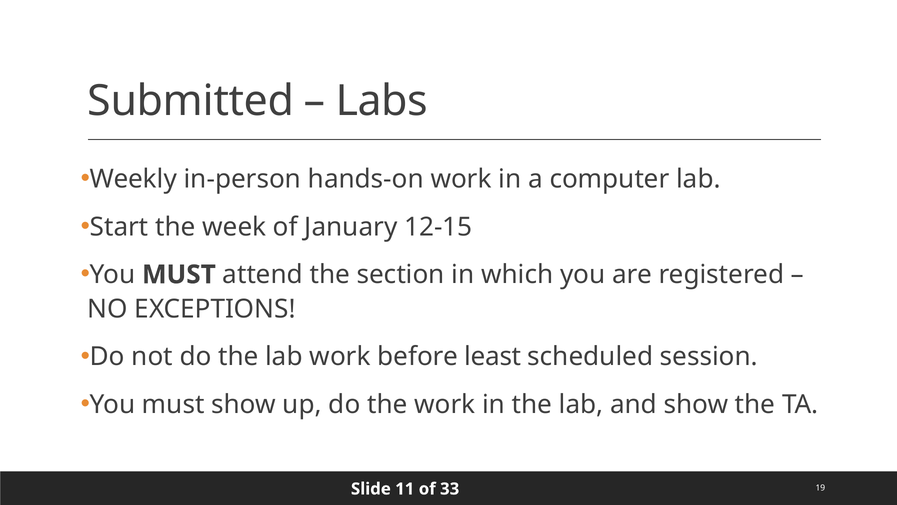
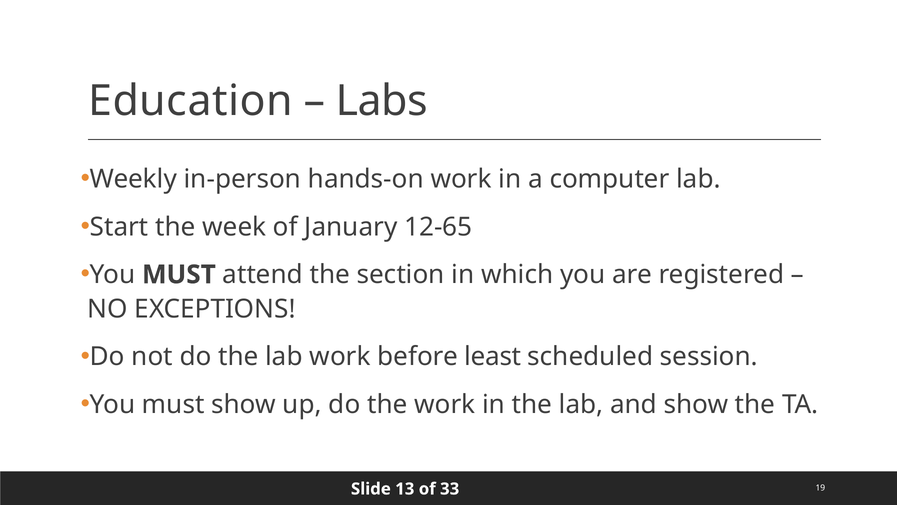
Submitted: Submitted -> Education (190, 101)
12-15: 12-15 -> 12-65 (438, 227)
11: 11 -> 13 (405, 489)
